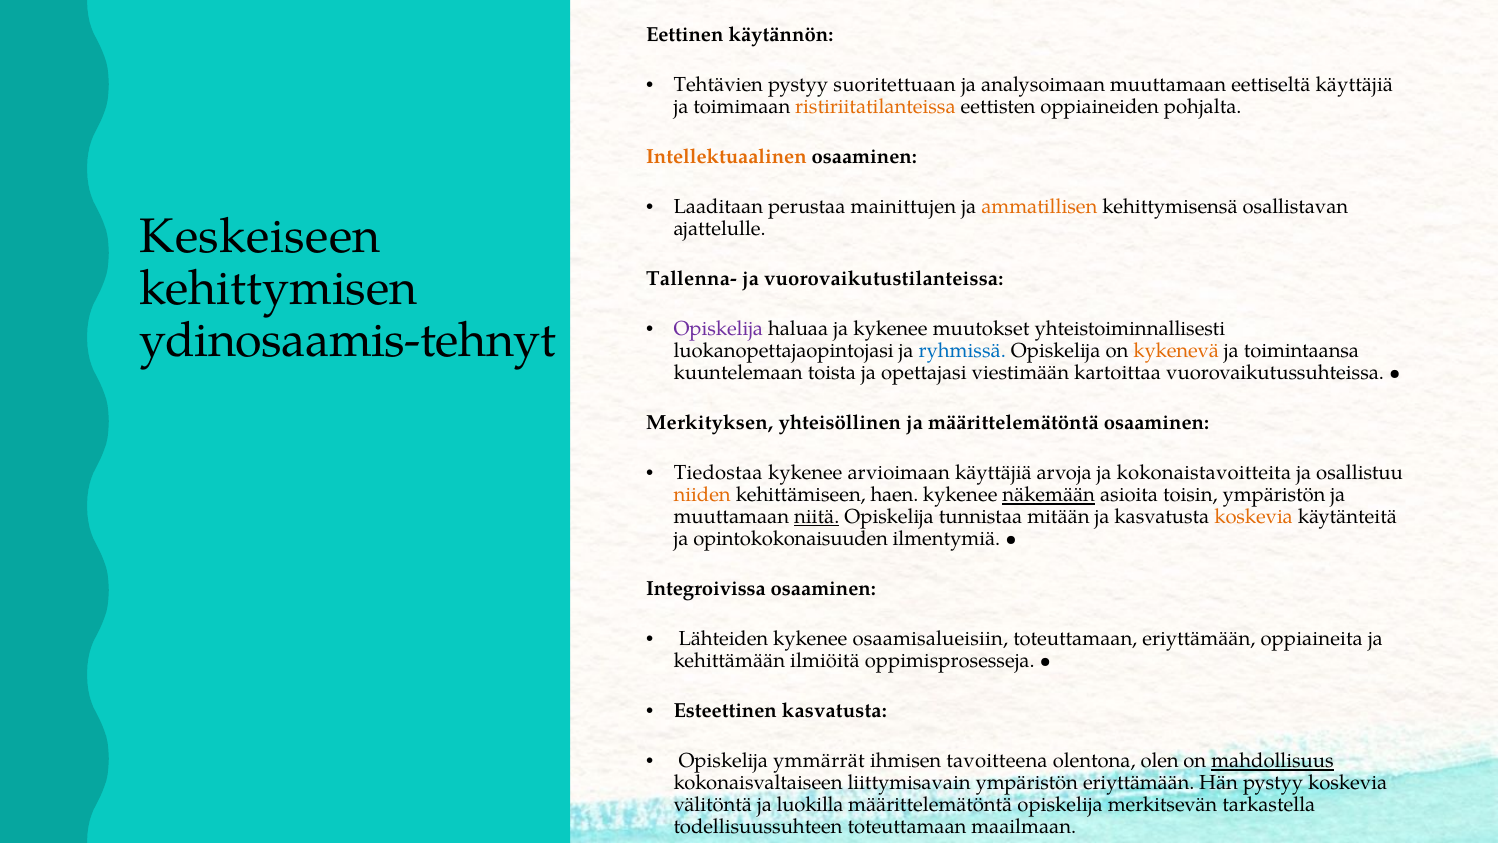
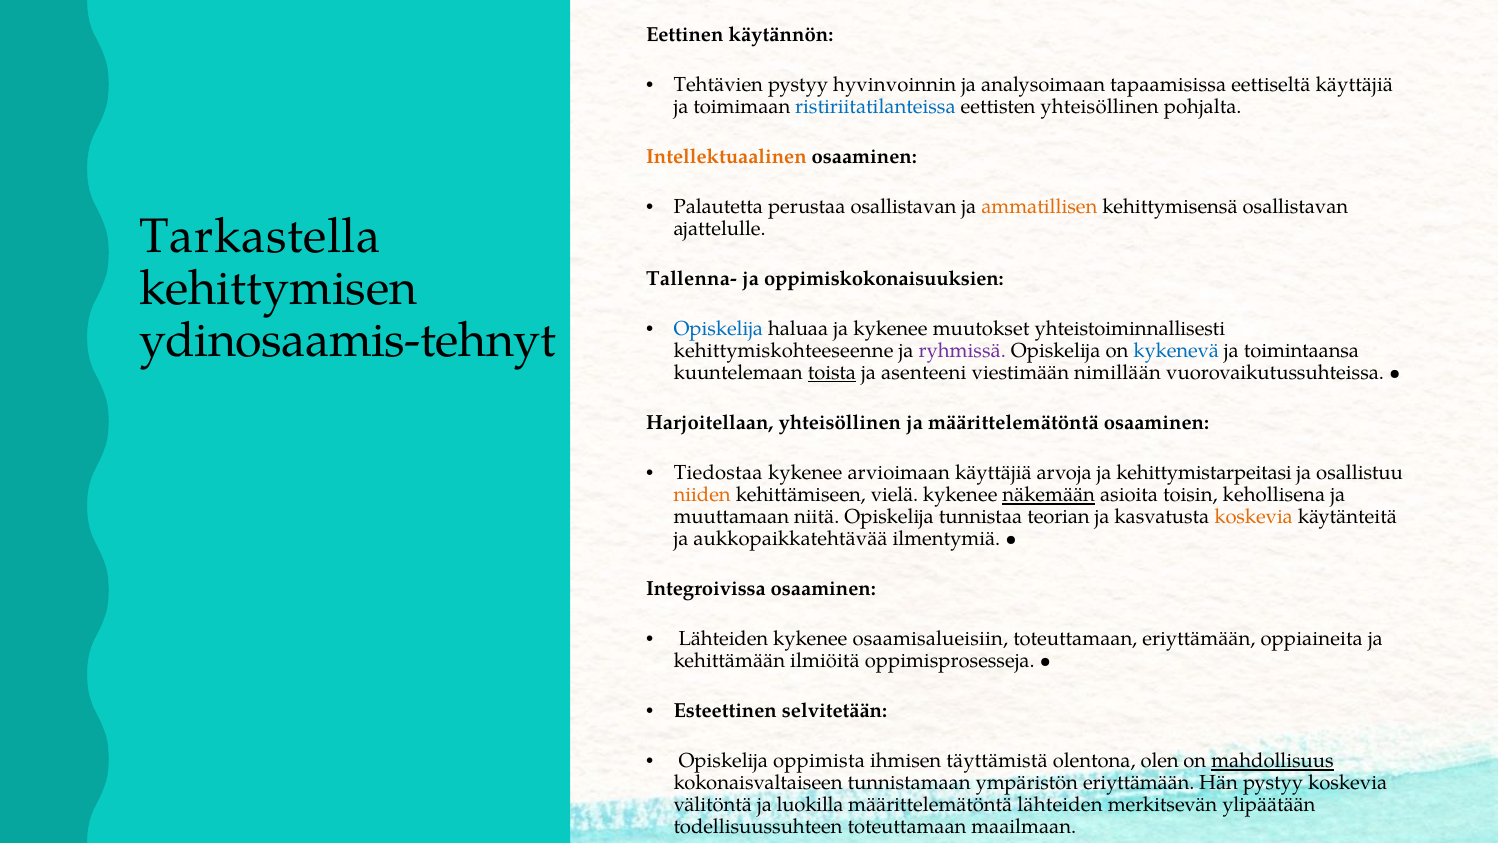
suoritettuaan: suoritettuaan -> hyvinvoinnin (895, 85)
analysoimaan muuttamaan: muuttamaan -> tapaamisissa (1168, 85)
ristiriitatilanteissa colour: orange -> blue (875, 107)
eettisten oppiaineiden: oppiaineiden -> yhteisöllinen (1100, 107)
Laaditaan: Laaditaan -> Palautetta (718, 207)
perustaa mainittujen: mainittujen -> osallistavan (903, 207)
Keskeiseen: Keskeiseen -> Tarkastella (260, 236)
vuorovaikutustilanteissa: vuorovaikutustilanteissa -> oppimiskokonaisuuksien (884, 279)
Opiskelija colour: purple -> blue (718, 329)
luokanopettajaopintojasi: luokanopettajaopintojasi -> kehittymiskohteeseenne (784, 351)
ryhmissä colour: blue -> purple (962, 351)
kykenevä colour: orange -> blue (1176, 351)
toista underline: none -> present (832, 373)
opettajasi: opettajasi -> asenteeni (924, 373)
kartoittaa: kartoittaa -> nimillään (1118, 373)
Merkityksen: Merkityksen -> Harjoitellaan (710, 423)
kokonaistavoitteita: kokonaistavoitteita -> kehittymistarpeitasi (1204, 473)
haen: haen -> vielä (894, 495)
toisin ympäristön: ympäristön -> kehollisena (1274, 495)
niitä underline: present -> none (817, 517)
mitään: mitään -> teorian (1059, 517)
opintokokonaisuuden: opintokokonaisuuden -> aukkopaikkatehtävää (791, 539)
Esteettinen kasvatusta: kasvatusta -> selvitetään (835, 711)
ymmärrät: ymmärrät -> oppimista (819, 761)
tavoitteena: tavoitteena -> täyttämistä (997, 761)
liittymisavain: liittymisavain -> tunnistamaan (909, 783)
määrittelemätöntä opiskelija: opiskelija -> lähteiden (1060, 805)
tarkastella: tarkastella -> ylipäätään (1269, 805)
